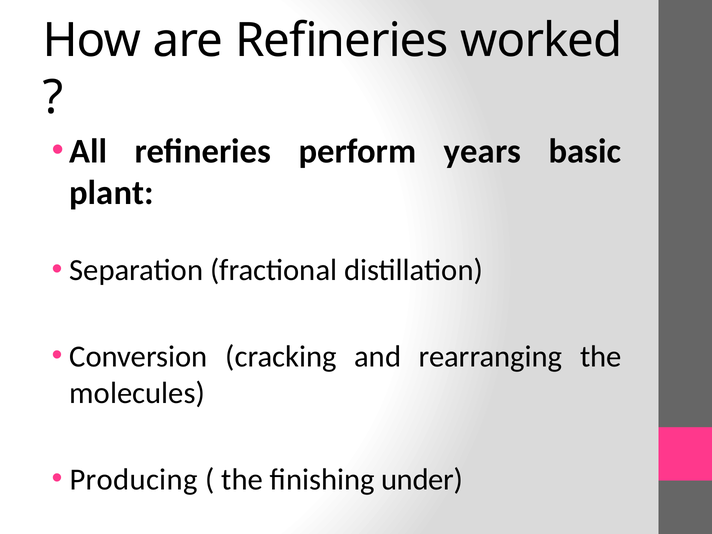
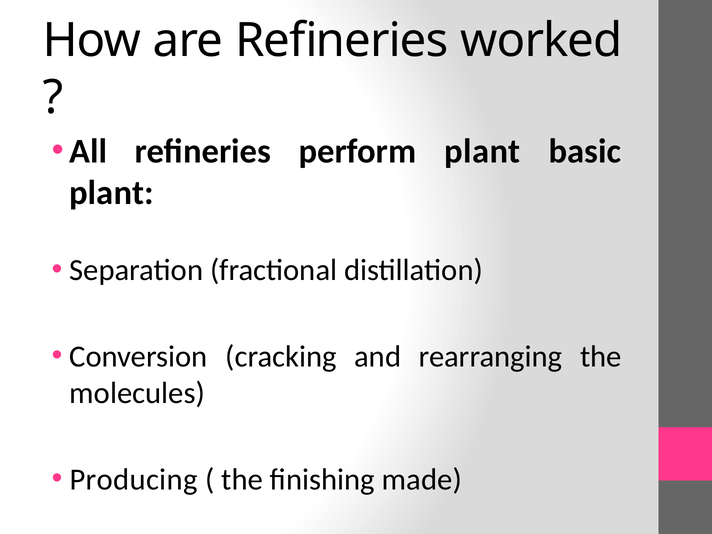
perform years: years -> plant (482, 151)
under: under -> made (422, 480)
